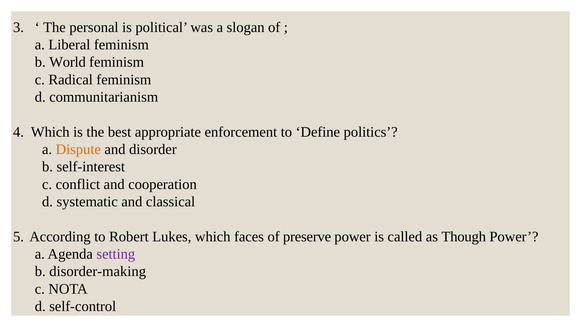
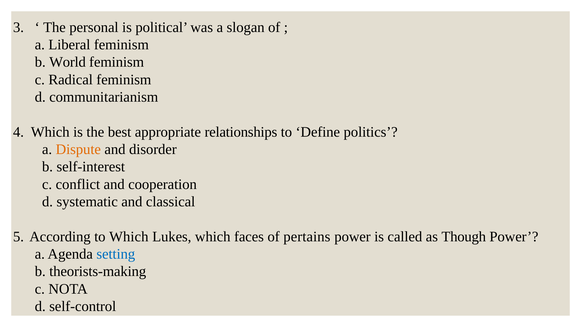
enforcement: enforcement -> relationships (241, 132)
to Robert: Robert -> Which (129, 236)
preserve: preserve -> pertains (307, 236)
setting colour: purple -> blue (116, 254)
disorder-making: disorder-making -> theorists-making (98, 271)
